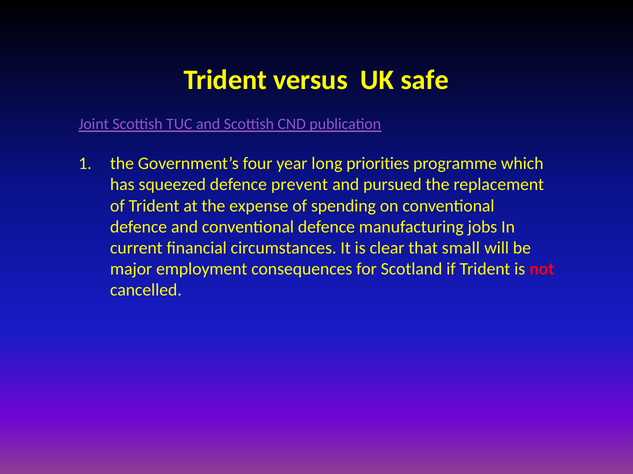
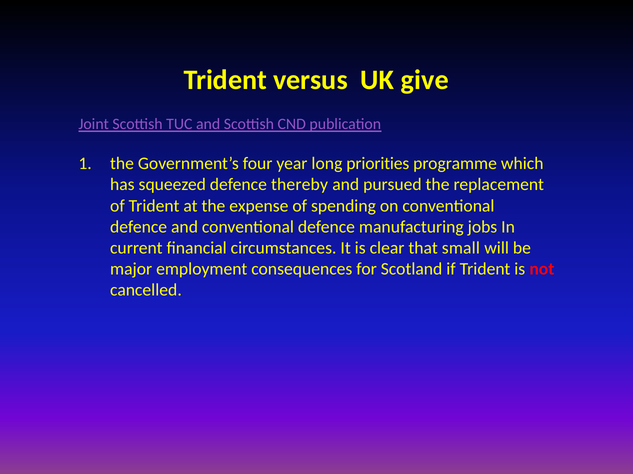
safe: safe -> give (425, 80)
prevent: prevent -> thereby (300, 185)
